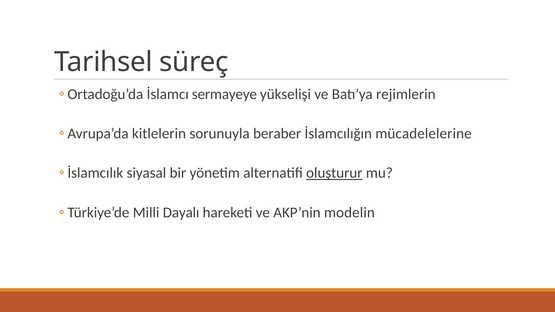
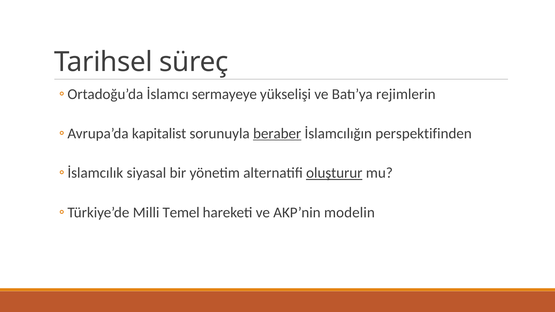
kitlelerin: kitlelerin -> kapitalist (159, 134)
beraber underline: none -> present (277, 134)
mücadelelerine: mücadelelerine -> perspektifinden (424, 134)
Dayalı: Dayalı -> Temel (181, 213)
